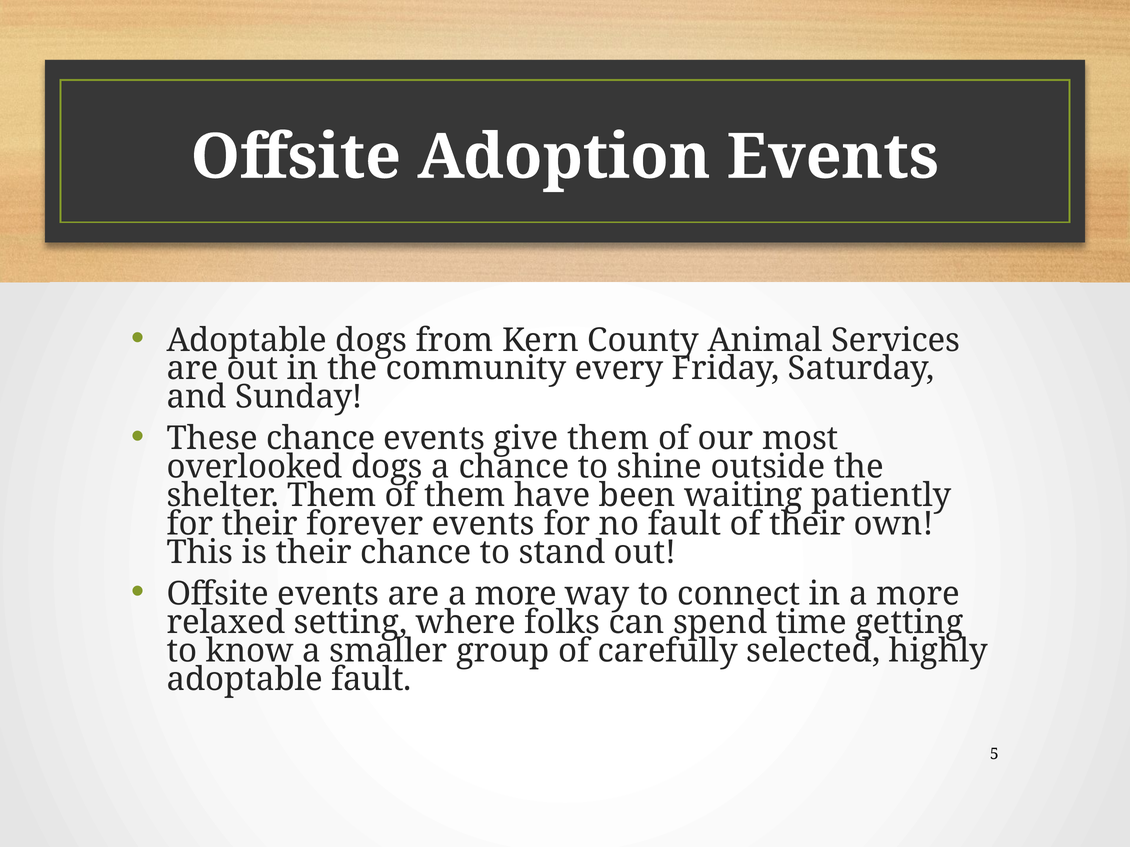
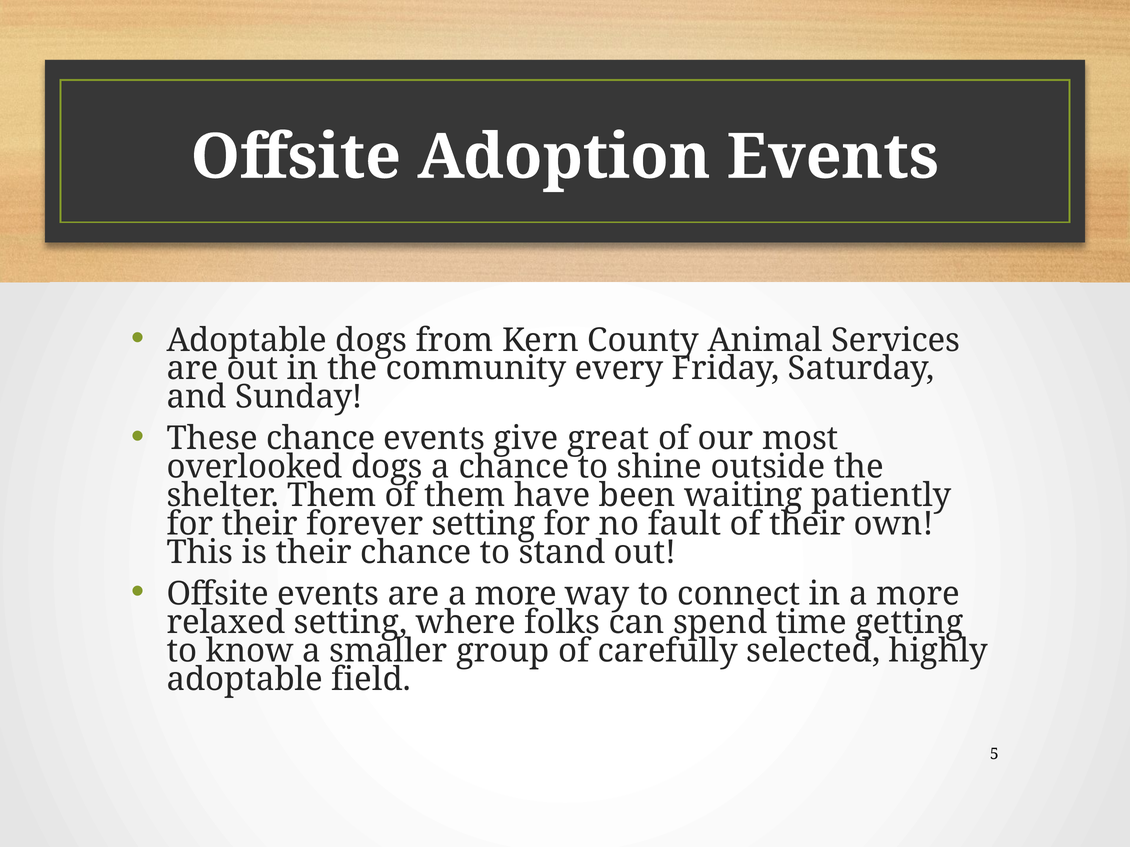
give them: them -> great (608, 439)
forever events: events -> setting (483, 524)
adoptable fault: fault -> field (371, 680)
